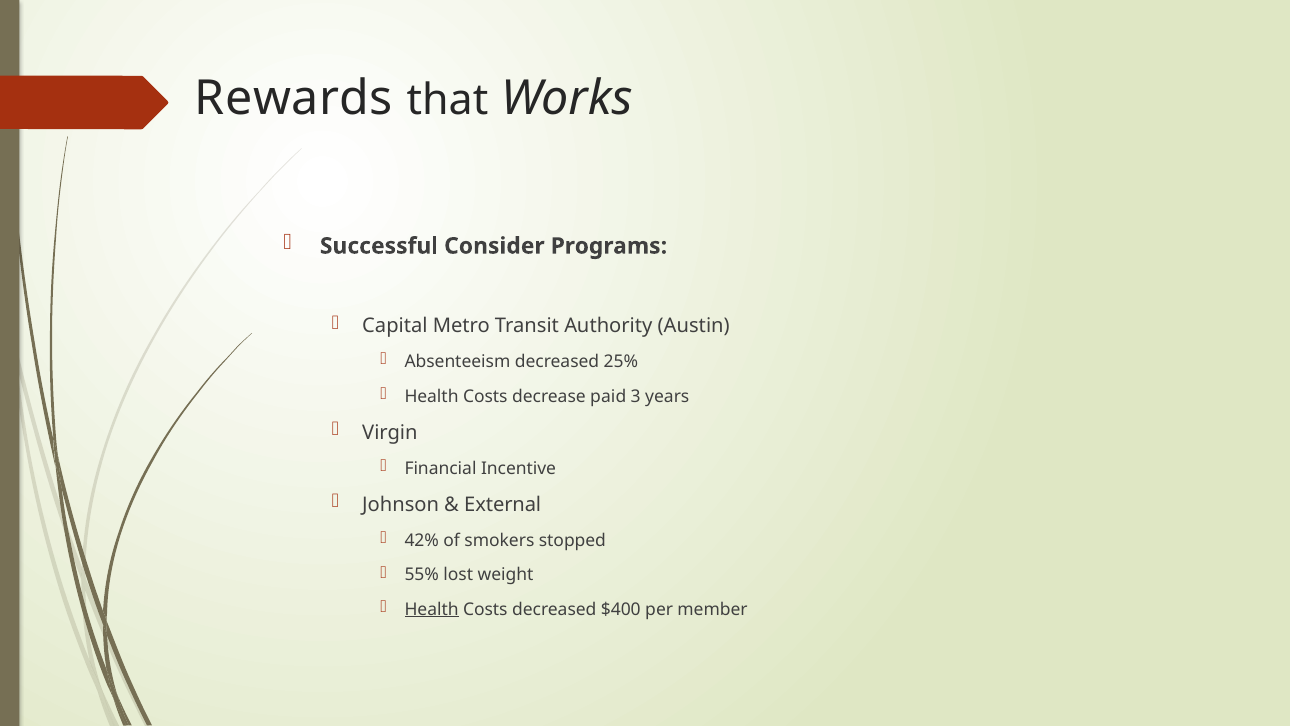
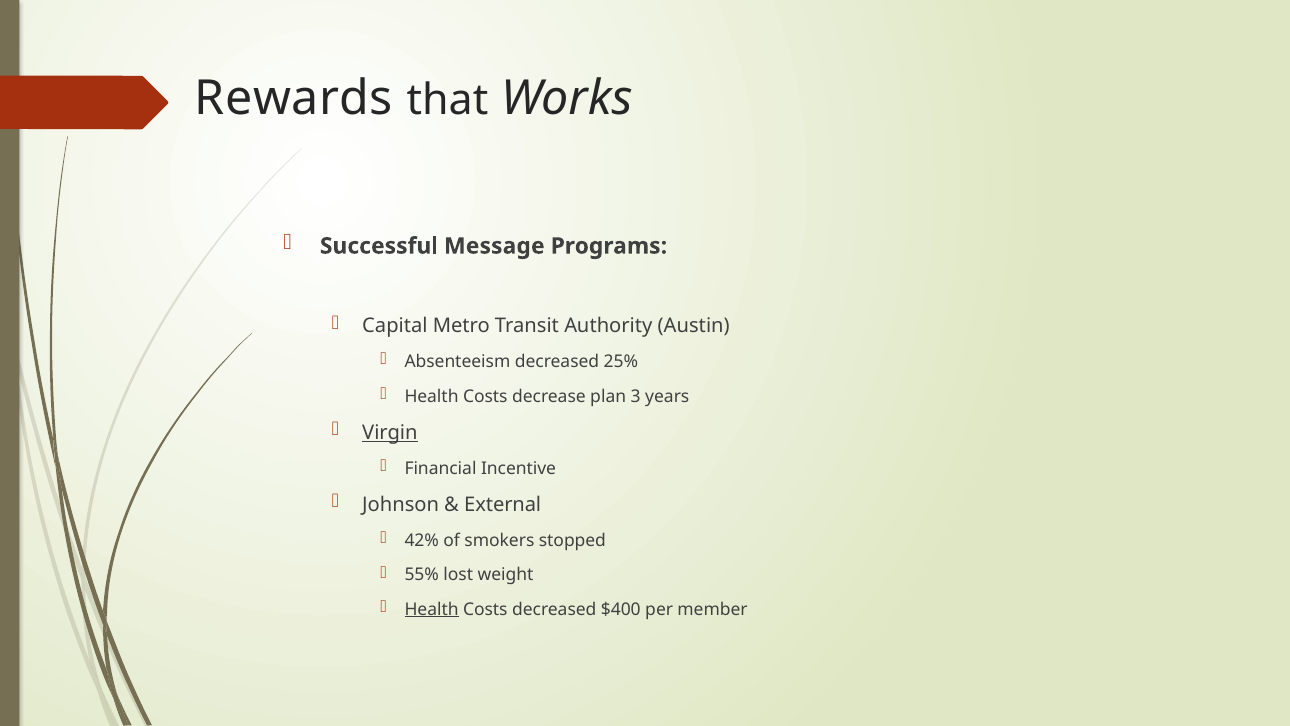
Consider: Consider -> Message (494, 246)
paid: paid -> plan (608, 396)
Virgin underline: none -> present (390, 432)
